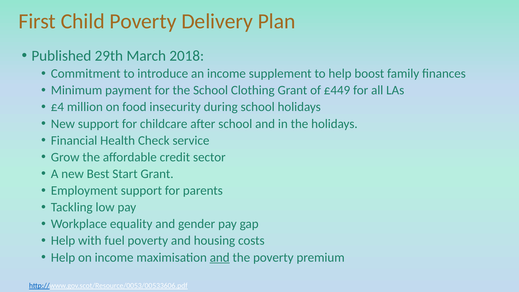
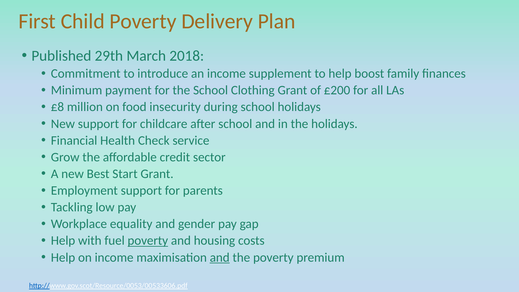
£449: £449 -> £200 (337, 90)
£4: £4 -> £8 (57, 107)
poverty underline: none -> present (148, 241)
